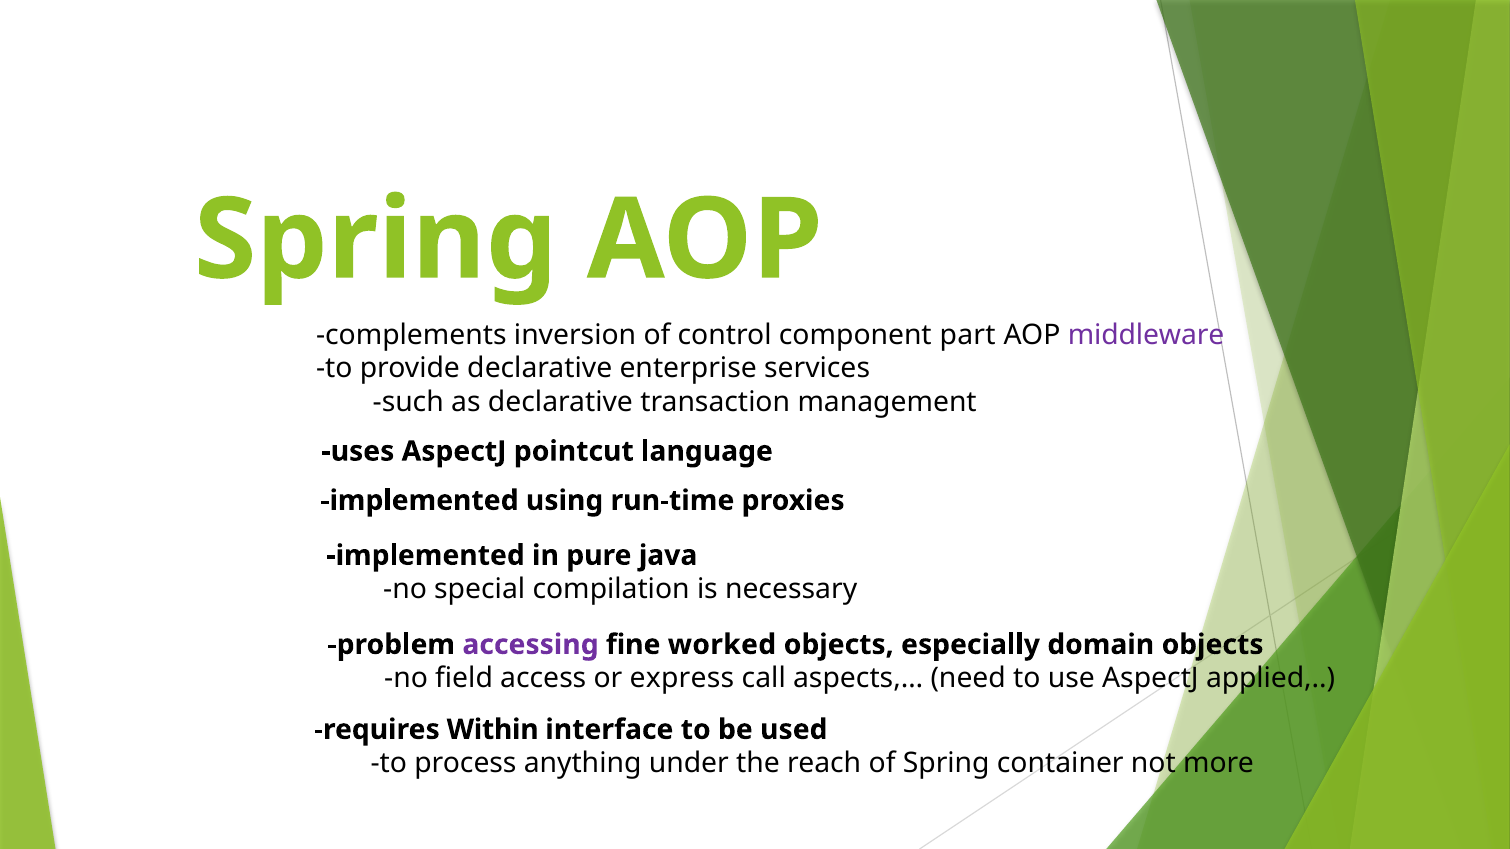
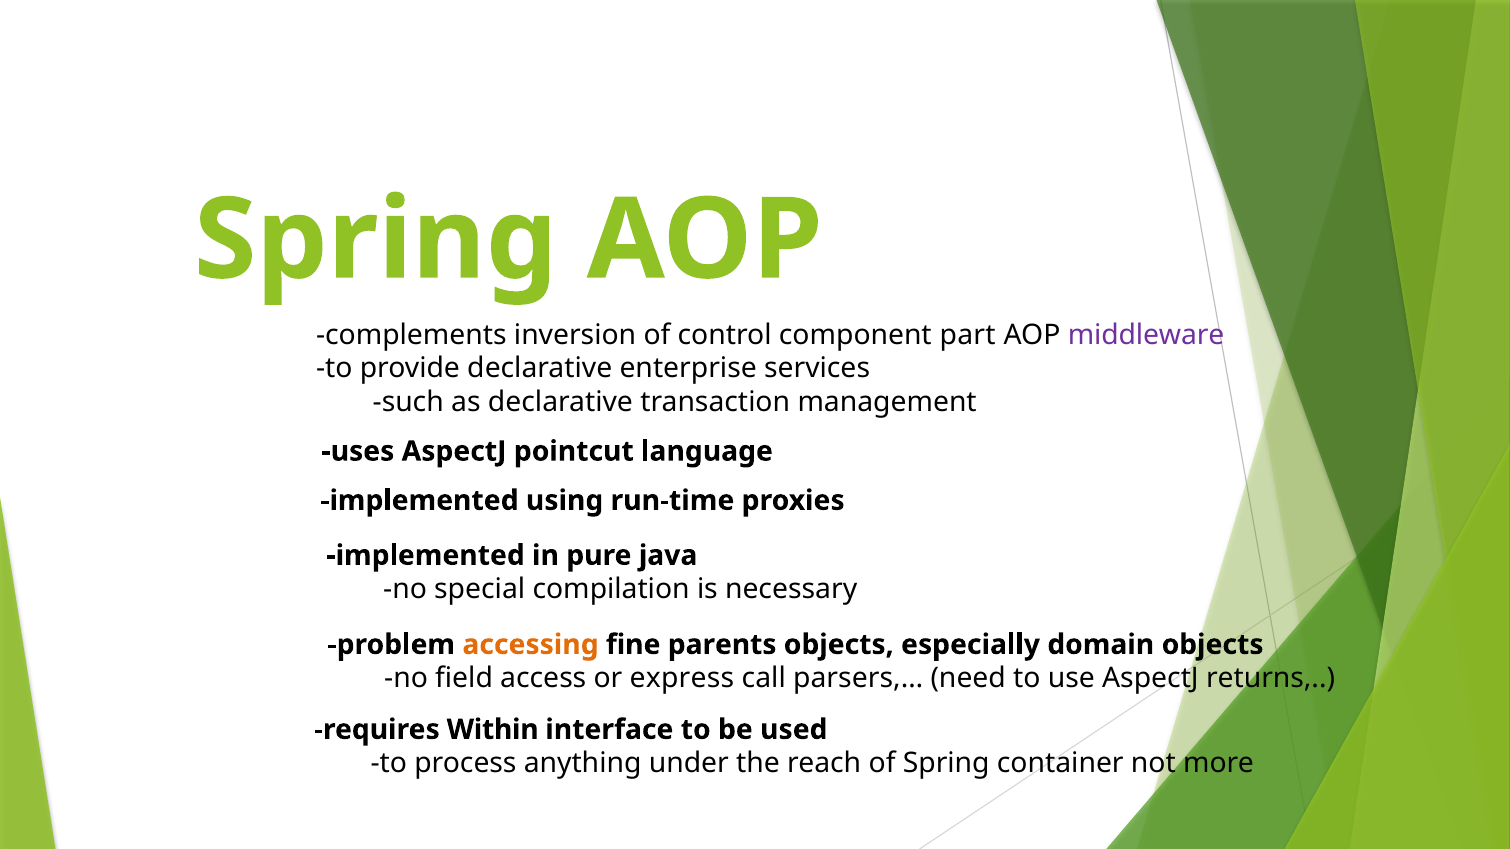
accessing colour: purple -> orange (531, 645)
worked: worked -> parents (722, 645)
aspects,…: aspects,… -> parsers,… (858, 679)
applied: applied -> returns (1271, 679)
